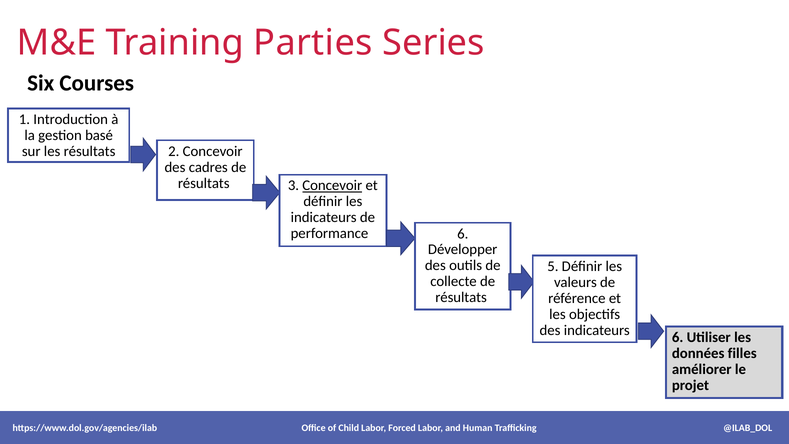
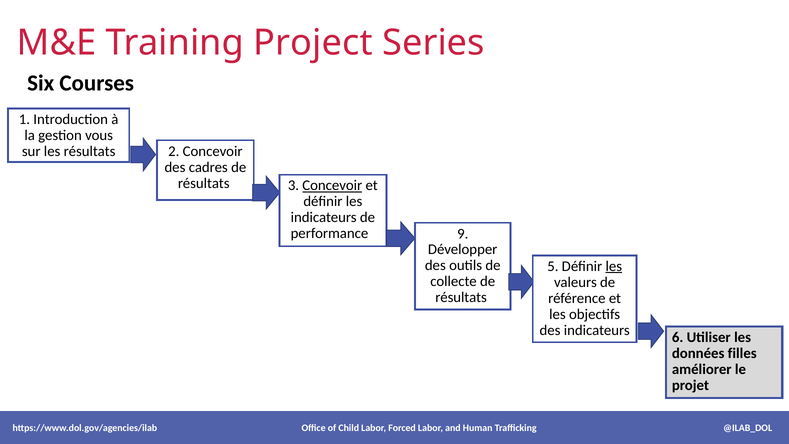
Parties: Parties -> Project (313, 43)
basé: basé -> vous (99, 135)
performance 6: 6 -> 9 (463, 234)
les underline: none -> present (614, 266)
